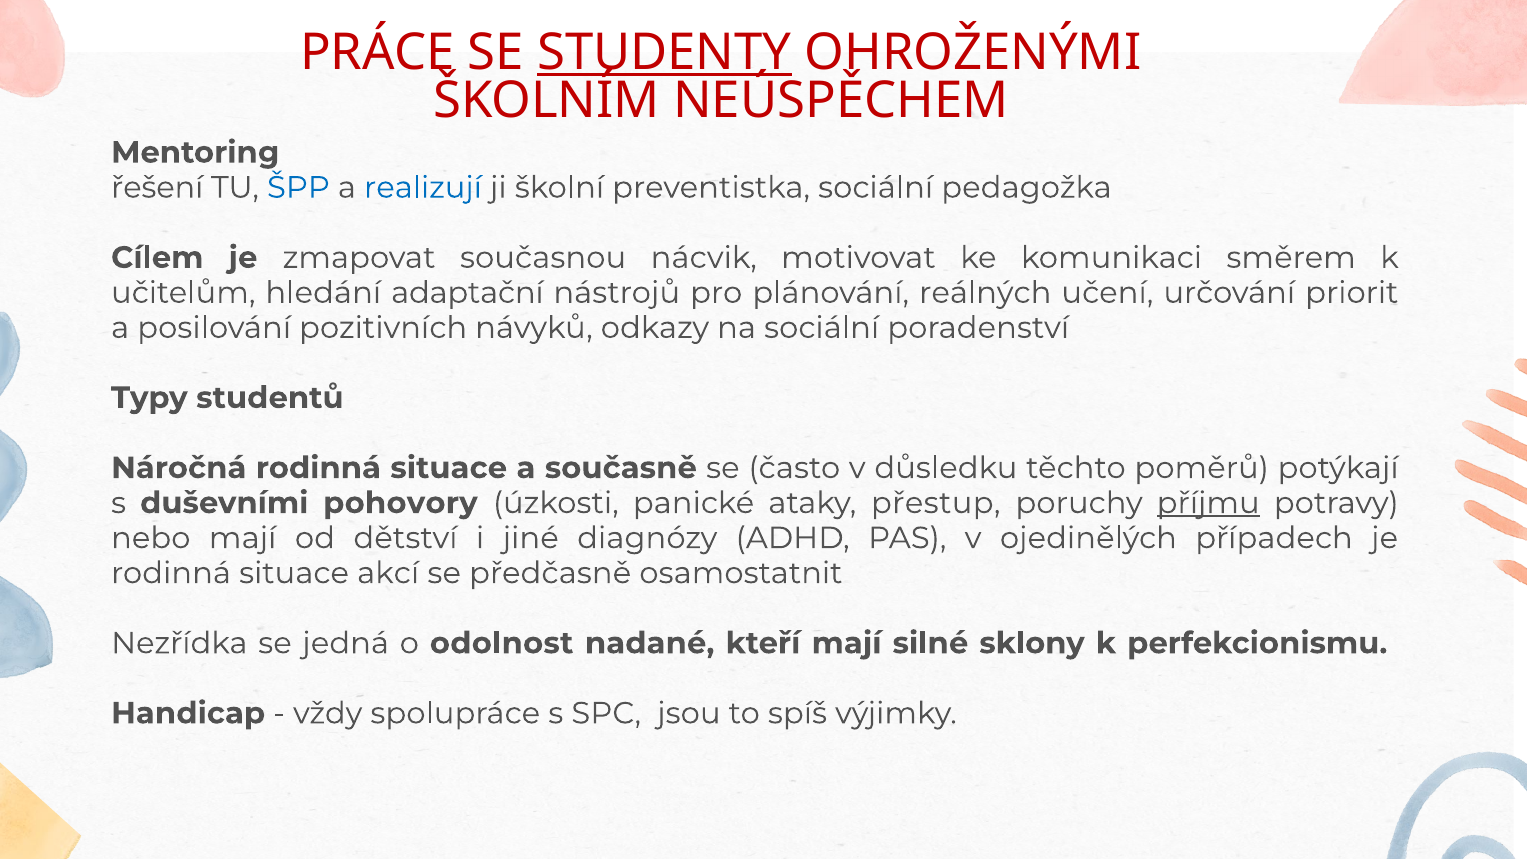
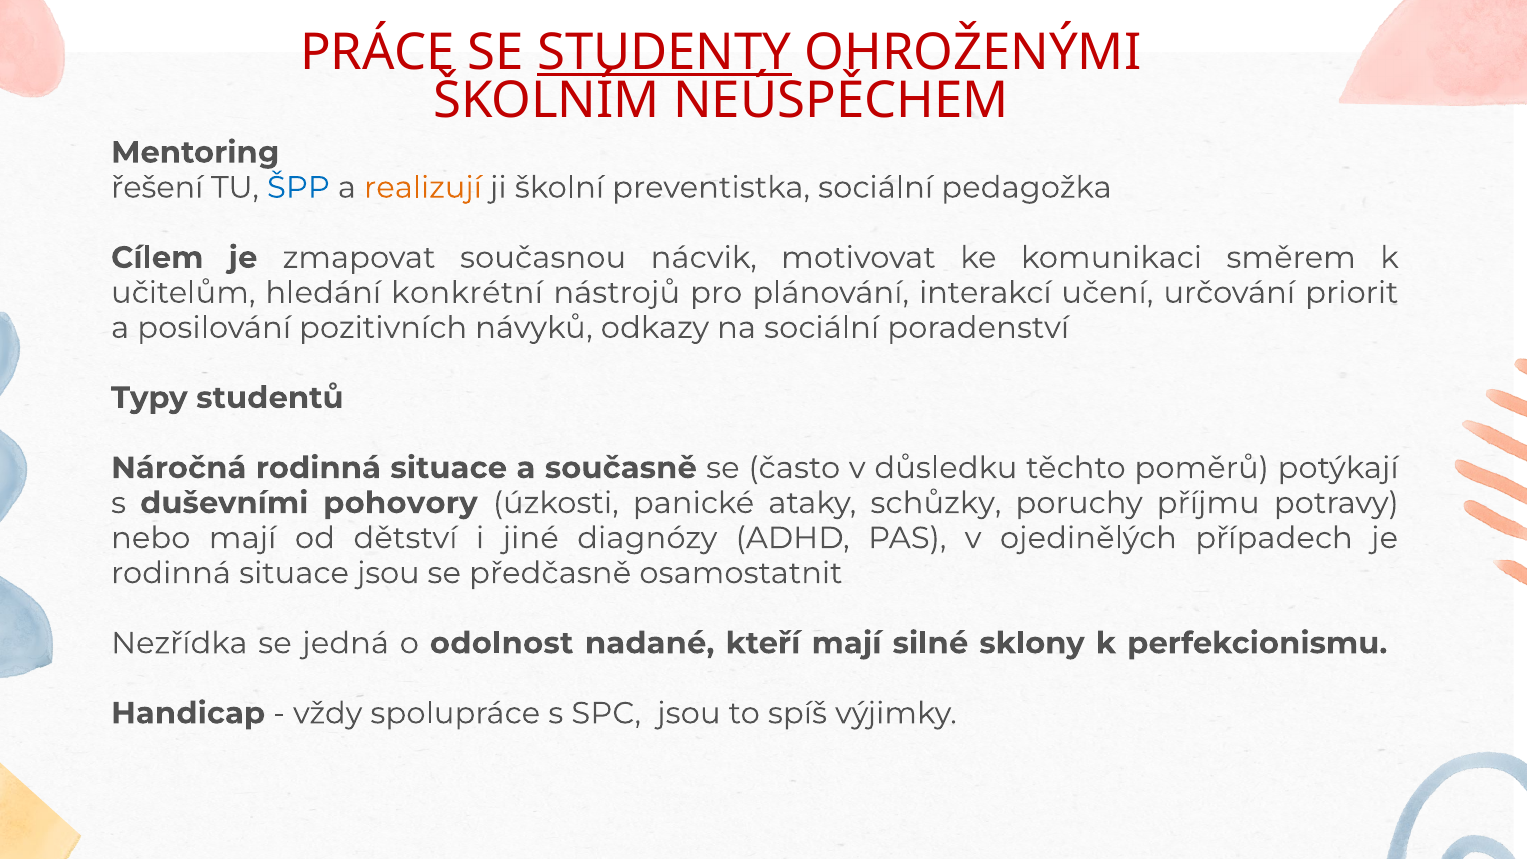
realizují colour: blue -> orange (423, 188)
adaptační: adaptační -> konkrétní (467, 293)
reálných: reálných -> interakcí (985, 293)
přestup: přestup -> schůzky (936, 503)
příjmu underline: present -> none (1208, 503)
situace akcí: akcí -> jsou (388, 573)
